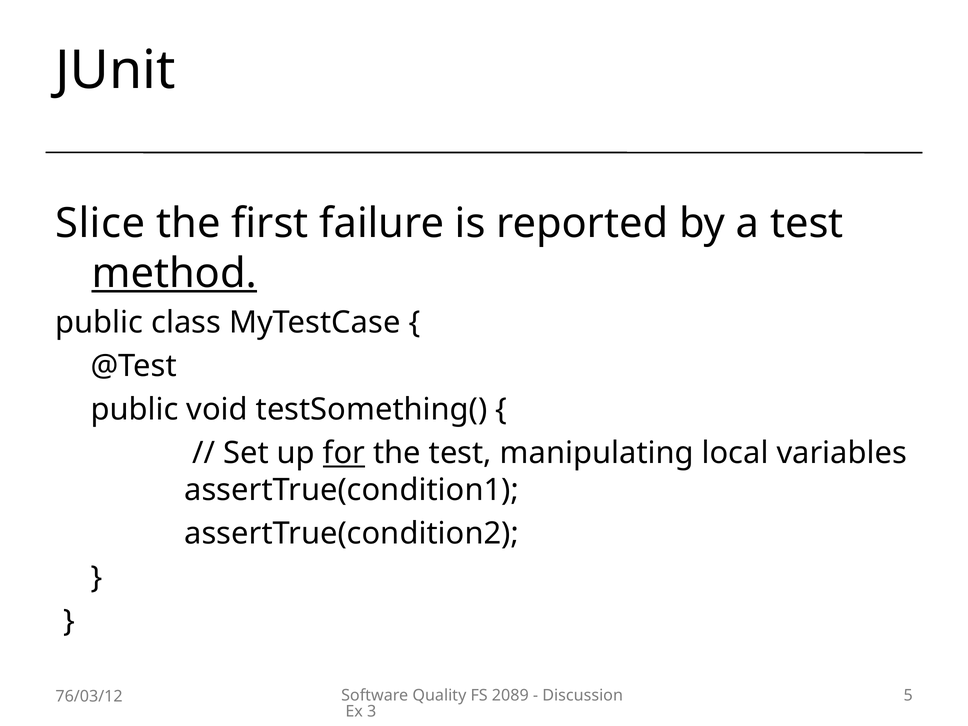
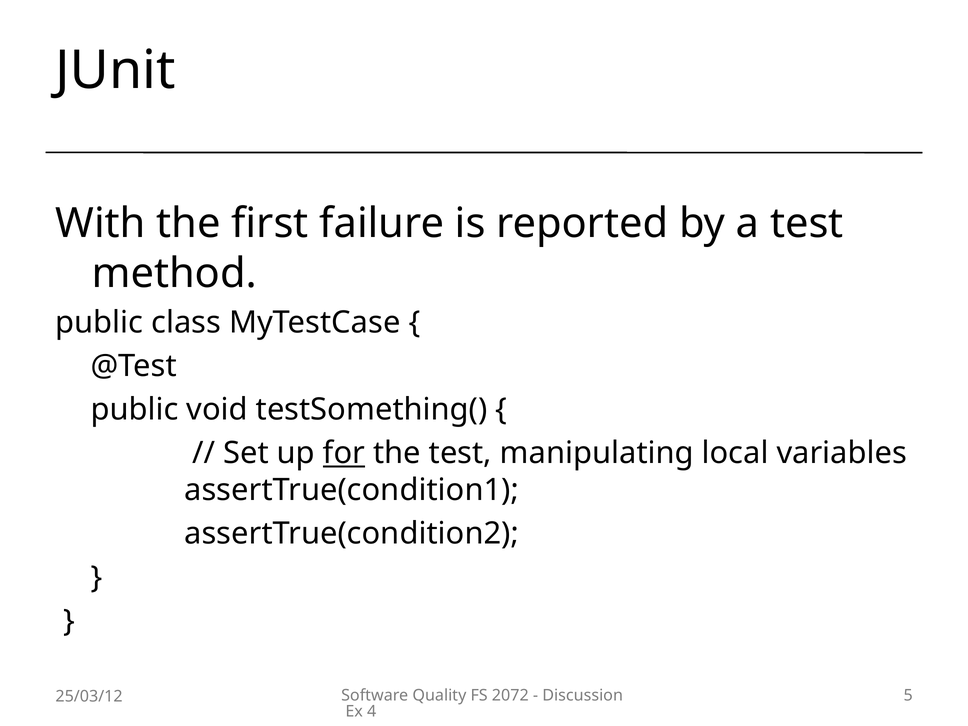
Slice: Slice -> With (101, 223)
method underline: present -> none (174, 273)
2089: 2089 -> 2072 (510, 695)
76/03/12: 76/03/12 -> 25/03/12 (89, 697)
3: 3 -> 4 (372, 711)
